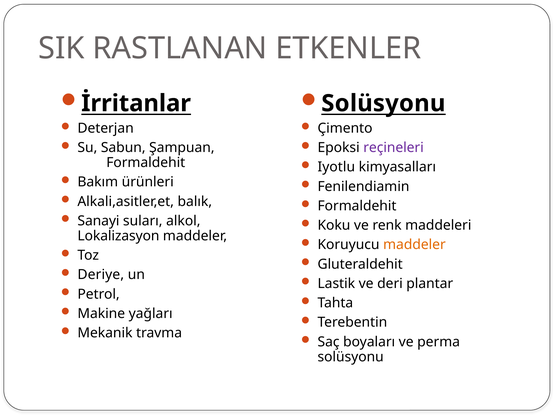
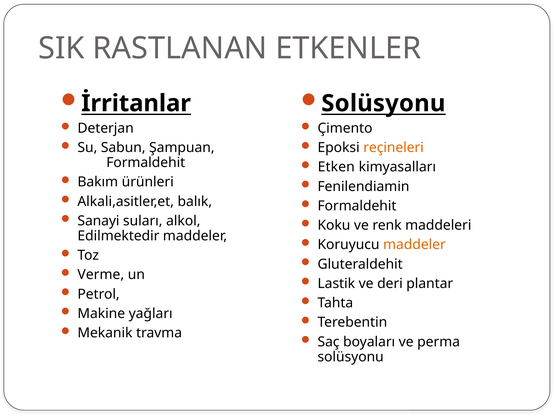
reçineleri colour: purple -> orange (394, 147)
Iyotlu: Iyotlu -> Etken (336, 167)
Lokalizasyon: Lokalizasyon -> Edilmektedir (118, 236)
Deriye: Deriye -> Verme (101, 274)
